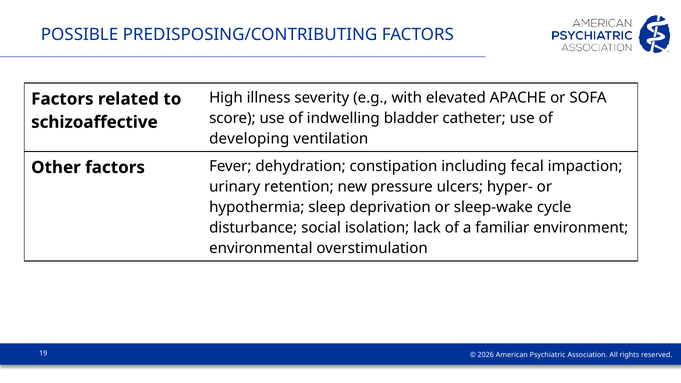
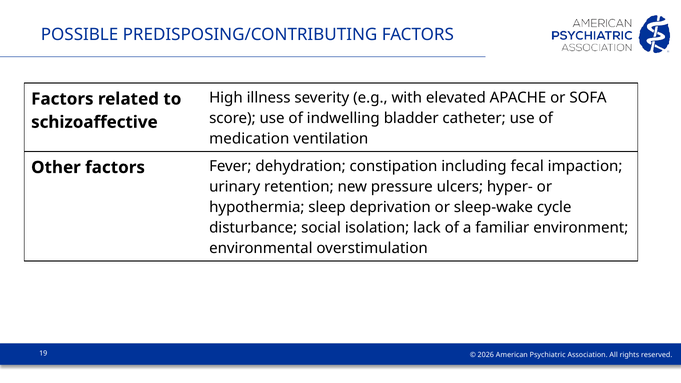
developing: developing -> medication (249, 139)
